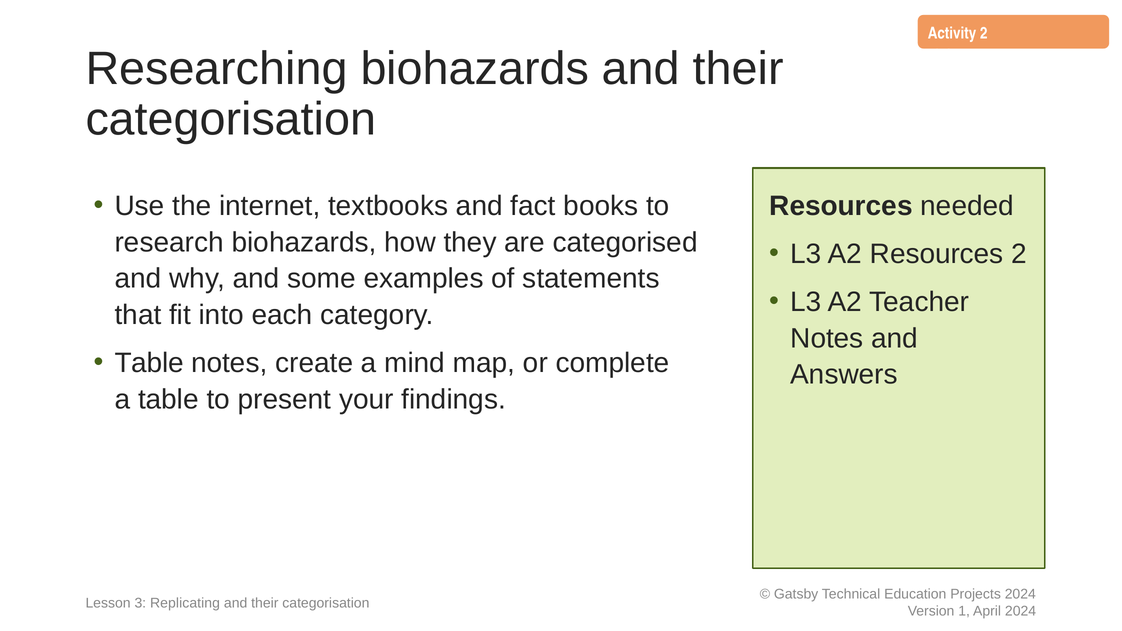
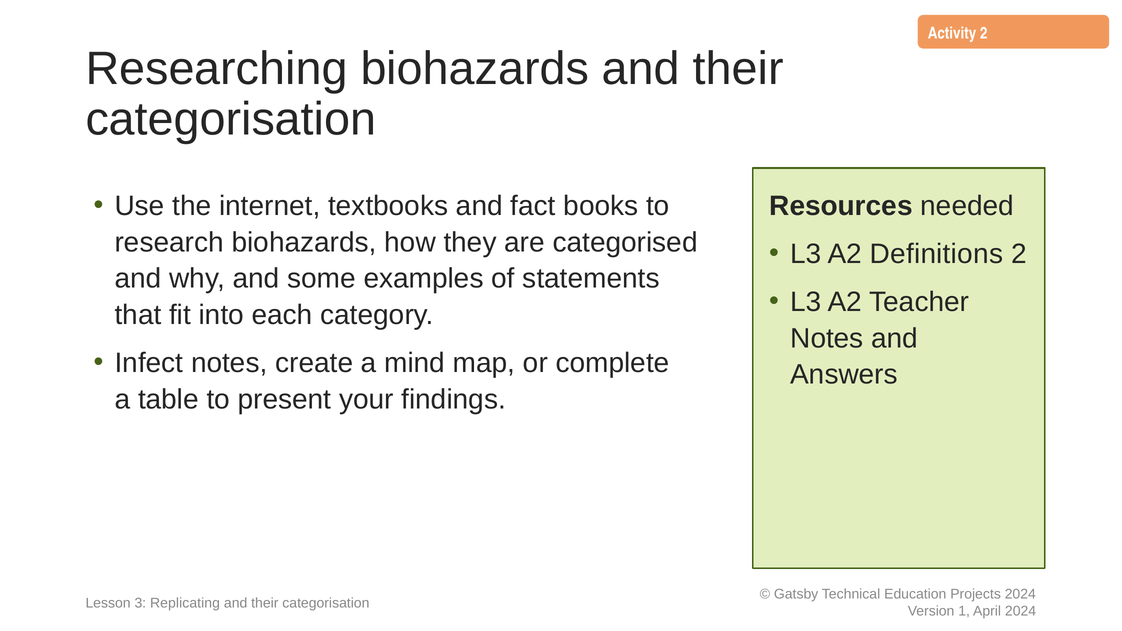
A2 Resources: Resources -> Definitions (936, 254)
Table: Table -> Infect (149, 363)
